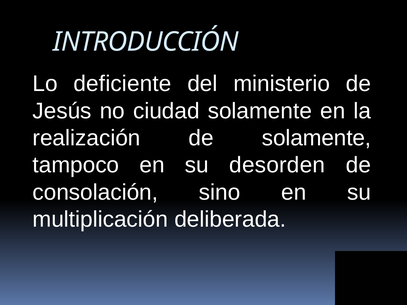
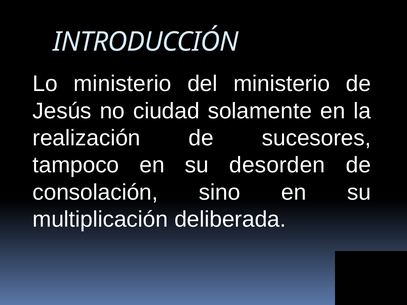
Lo deficiente: deficiente -> ministerio (122, 84)
de solamente: solamente -> sucesores (316, 138)
